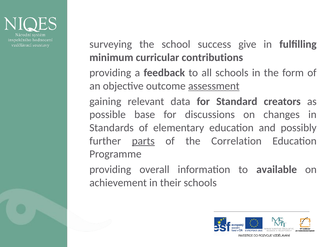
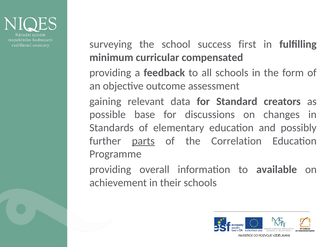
give: give -> first (247, 44)
contributions: contributions -> compensated (212, 57)
assessment underline: present -> none (214, 86)
